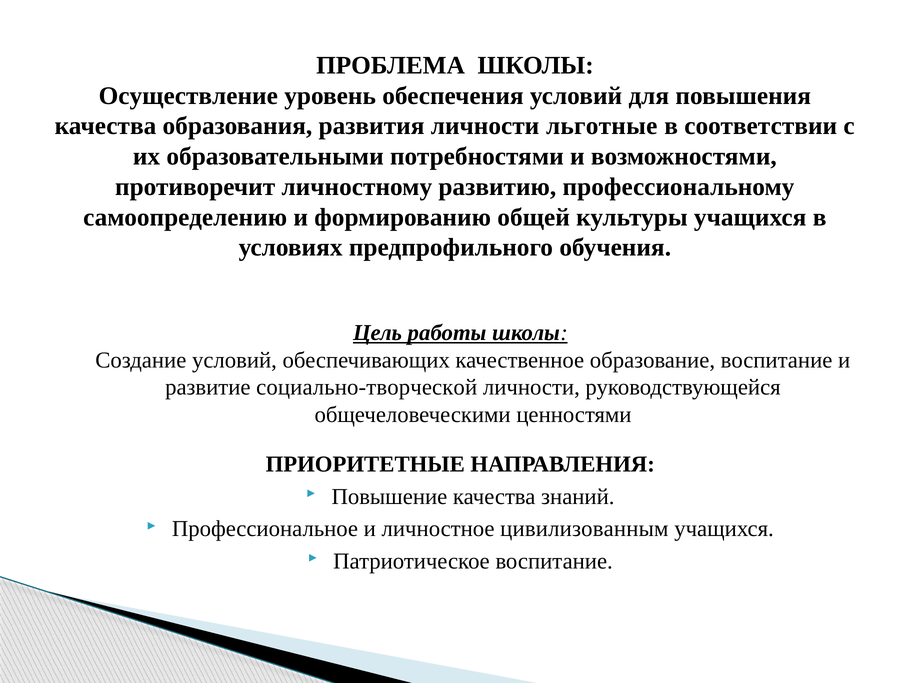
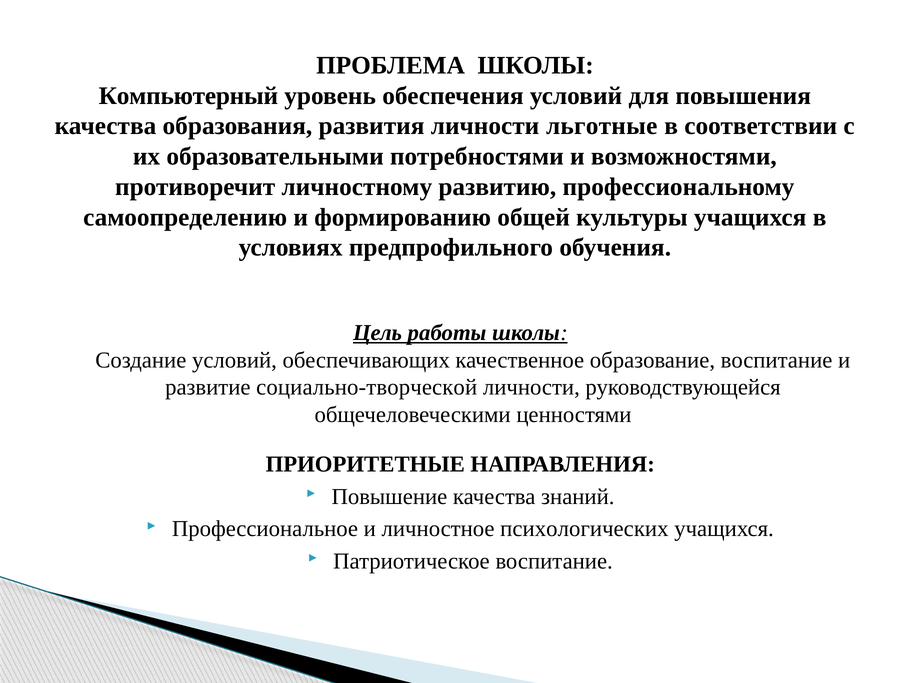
Осуществление: Осуществление -> Компьютерный (188, 96)
цивилизованным: цивилизованным -> психологических (584, 529)
